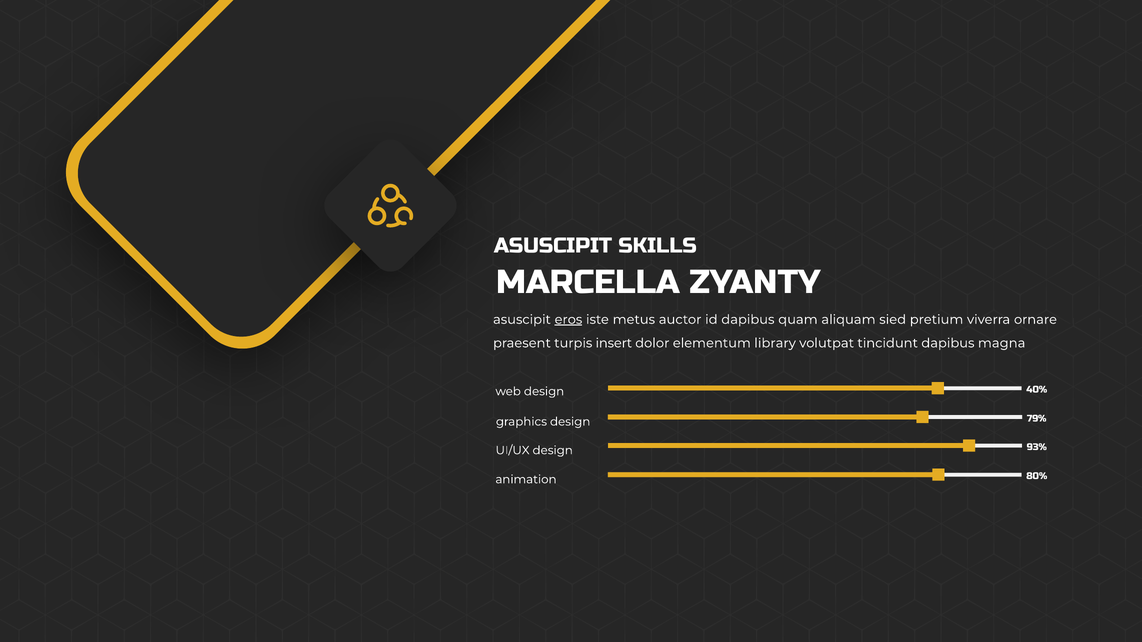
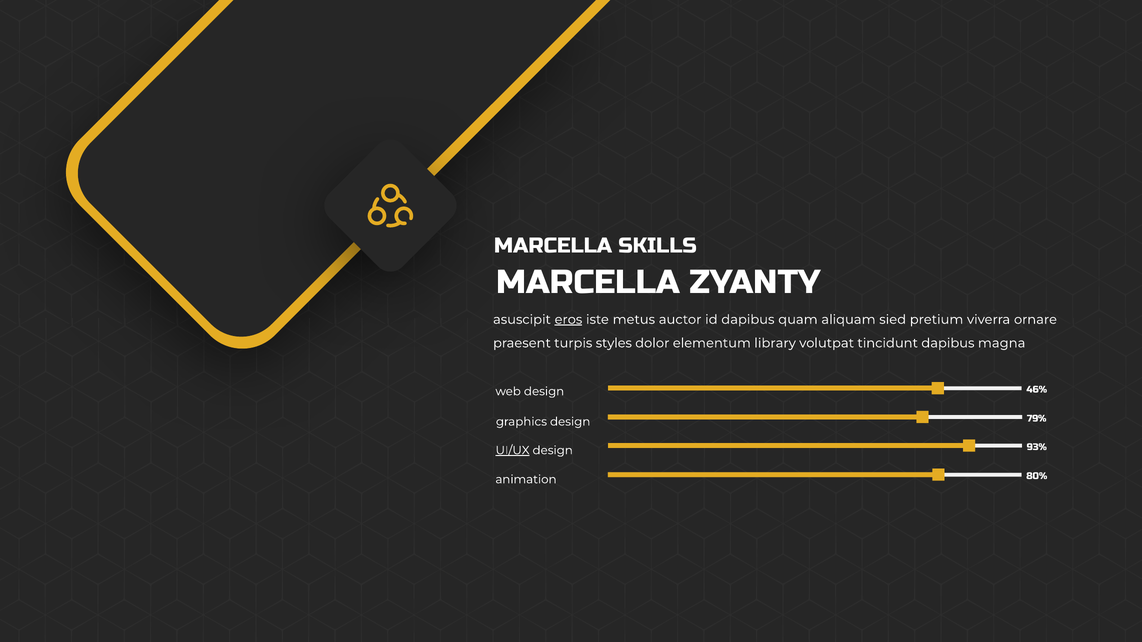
ASUSCIPIT: ASUSCIPIT -> MARCELLA (553, 246)
insert: insert -> styles (614, 343)
40%: 40% -> 46% (1037, 390)
UI/UX underline: none -> present (513, 450)
